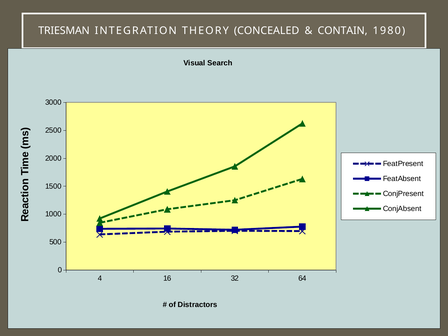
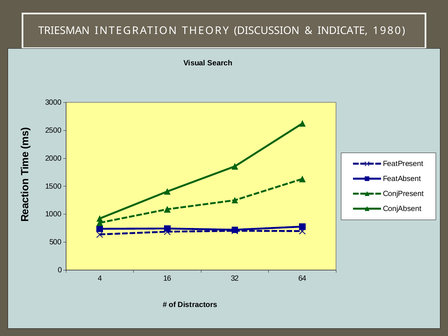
CONCEALED: CONCEALED -> DISCUSSION (267, 31)
CONTAIN: CONTAIN -> INDICATE (343, 31)
